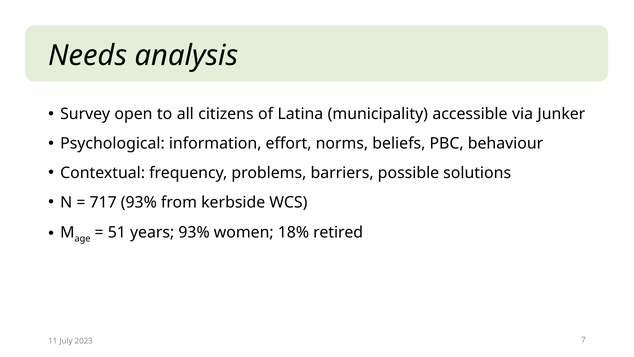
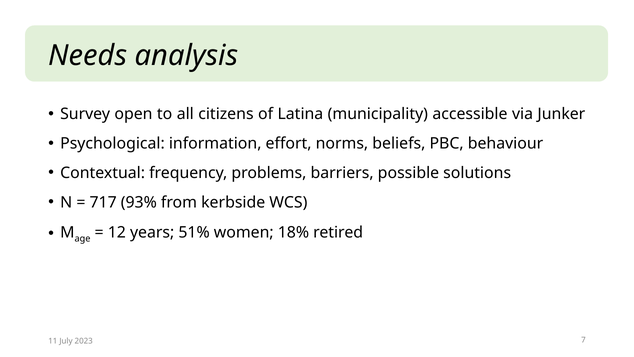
51: 51 -> 12 (117, 232)
years 93%: 93% -> 51% (194, 232)
